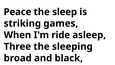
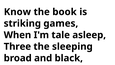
Peace: Peace -> Know (17, 12)
sleep: sleep -> book (65, 12)
ride: ride -> tale (61, 35)
